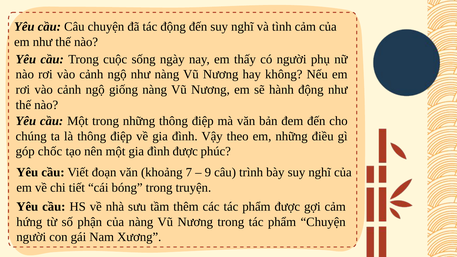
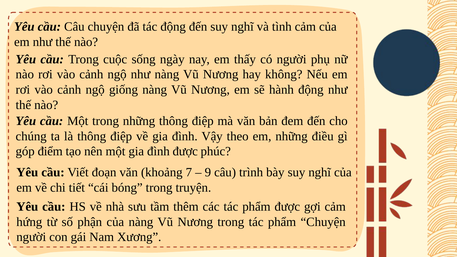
chốc: chốc -> điểm (50, 151)
